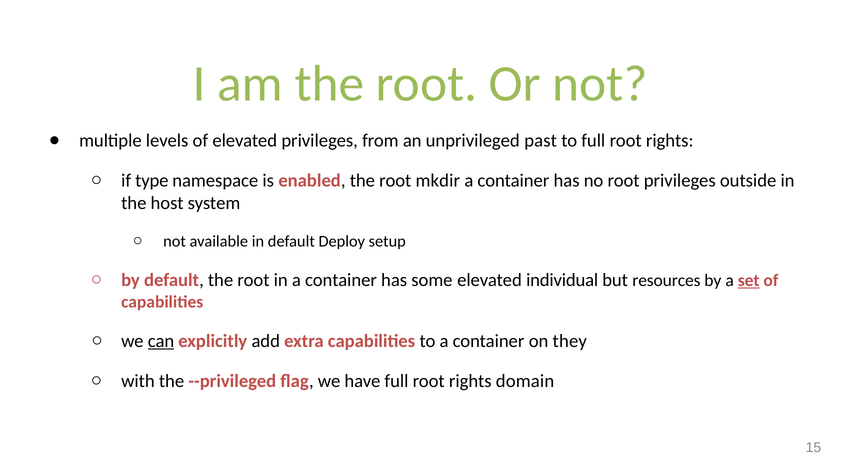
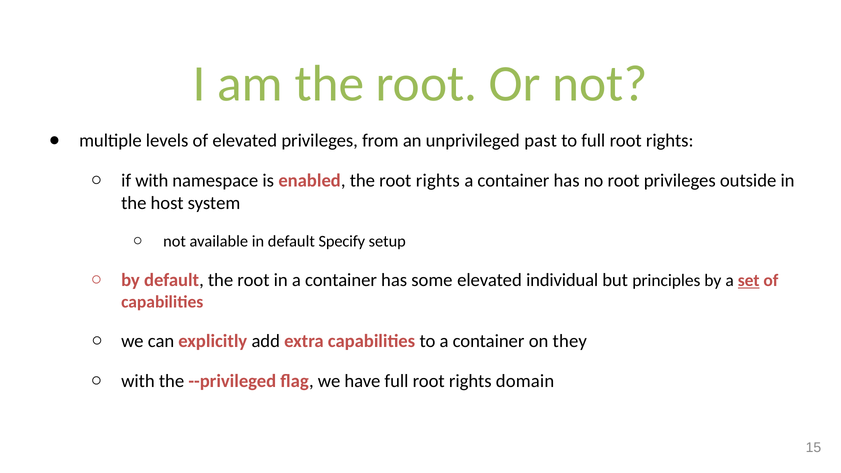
if type: type -> with (152, 181)
the root mkdir: mkdir -> rights (438, 181)
Deploy: Deploy -> Specify (342, 241)
resources: resources -> principles (666, 281)
can underline: present -> none (161, 341)
